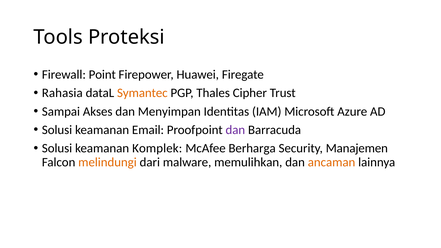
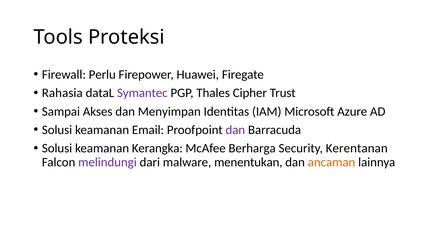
Point: Point -> Perlu (102, 75)
Symantec colour: orange -> purple (142, 93)
Komplek: Komplek -> Kerangka (157, 148)
Manajemen: Manajemen -> Kerentanan (357, 148)
melindungi colour: orange -> purple (107, 162)
memulihkan: memulihkan -> menentukan (248, 162)
